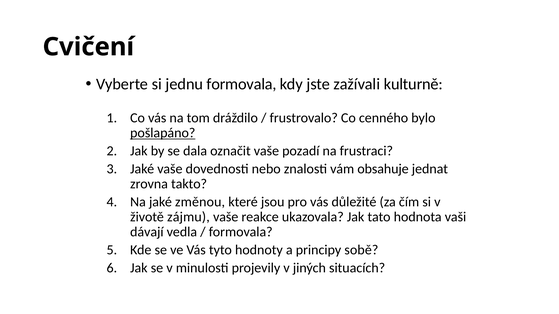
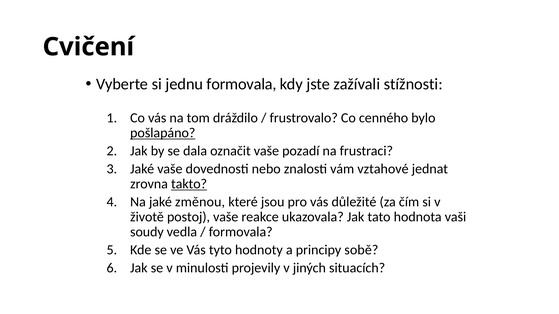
kulturně: kulturně -> stížnosti (413, 84)
obsahuje: obsahuje -> vztahové (383, 169)
takto underline: none -> present (189, 184)
zájmu: zájmu -> postoj (189, 217)
dávají: dávají -> soudy (147, 232)
